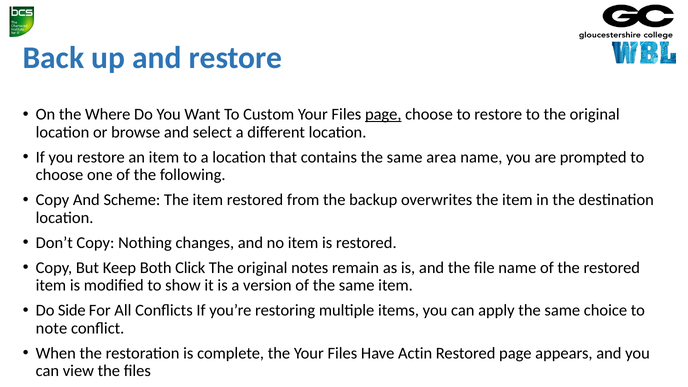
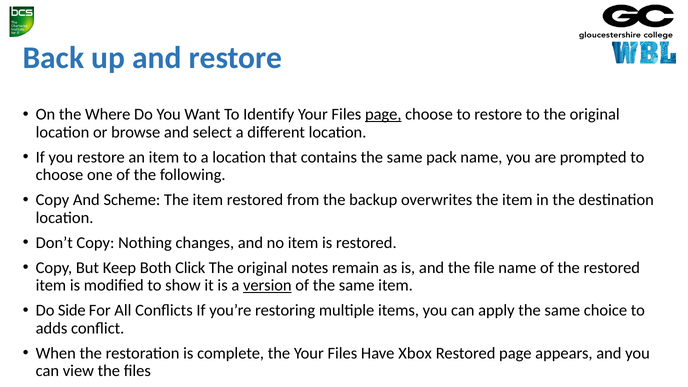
Custom: Custom -> Identify (269, 114)
area: area -> pack (442, 157)
version underline: none -> present (267, 285)
note: note -> adds (52, 328)
Actin: Actin -> Xbox (415, 353)
